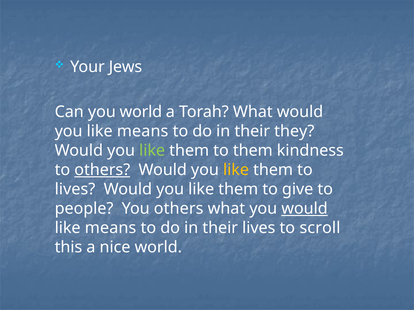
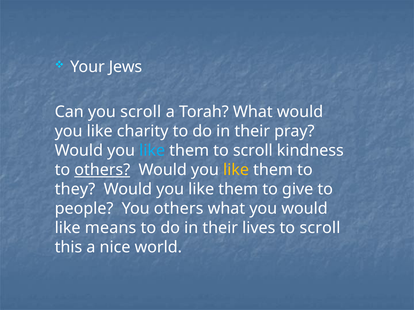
you world: world -> scroll (141, 112)
you like means: means -> charity (143, 132)
they: they -> pray (294, 132)
like colour: light green -> light blue (152, 151)
them to them: them -> scroll (253, 151)
lives: lives -> they (75, 189)
would underline: present -> none (305, 209)
